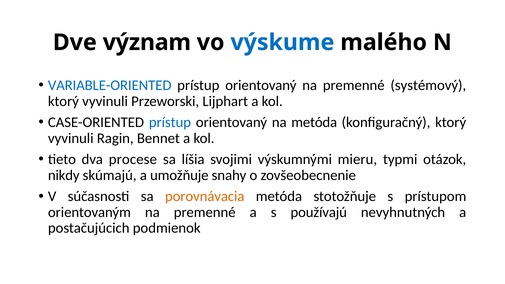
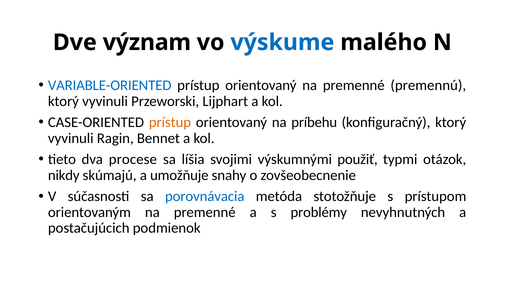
systémový: systémový -> premennú (428, 85)
prístup colour: blue -> orange (170, 122)
na metóda: metóda -> príbehu (314, 122)
mieru: mieru -> použiť (358, 159)
porovnávacia colour: orange -> blue (205, 196)
používajú: používajú -> problémy (319, 212)
